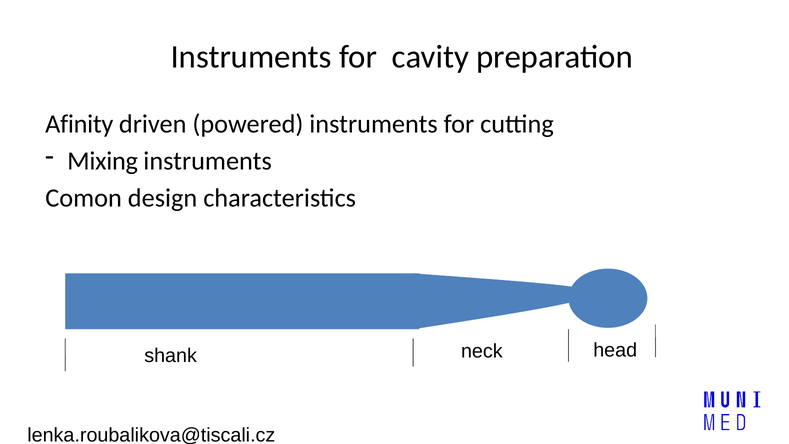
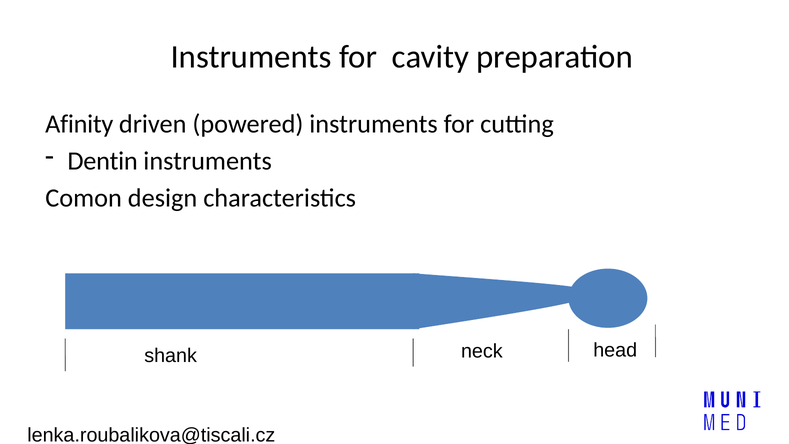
Mixing: Mixing -> Dentin (103, 161)
